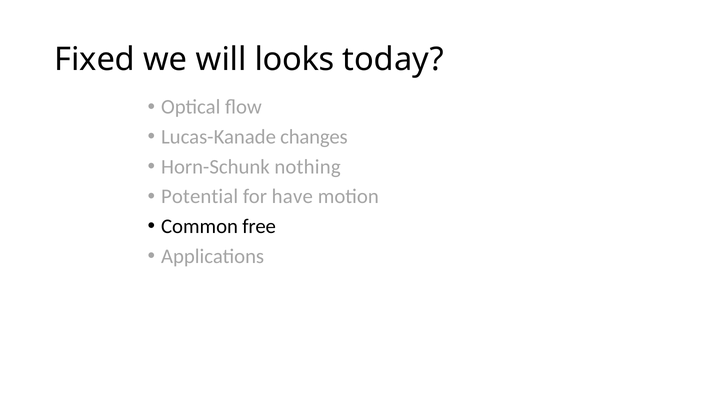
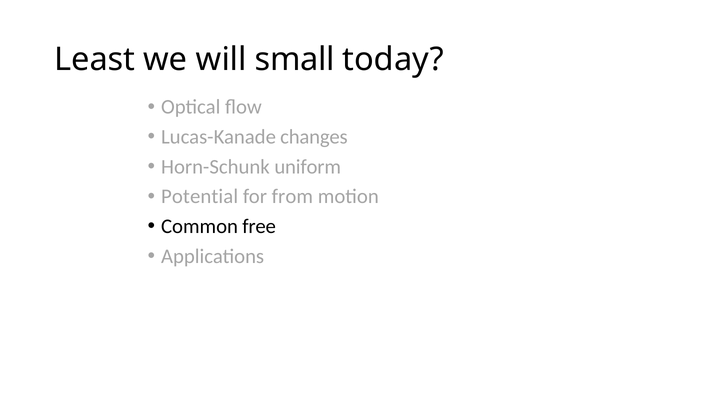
Fixed: Fixed -> Least (95, 60)
looks: looks -> small (295, 60)
nothing: nothing -> uniform (308, 167)
have: have -> from (292, 197)
